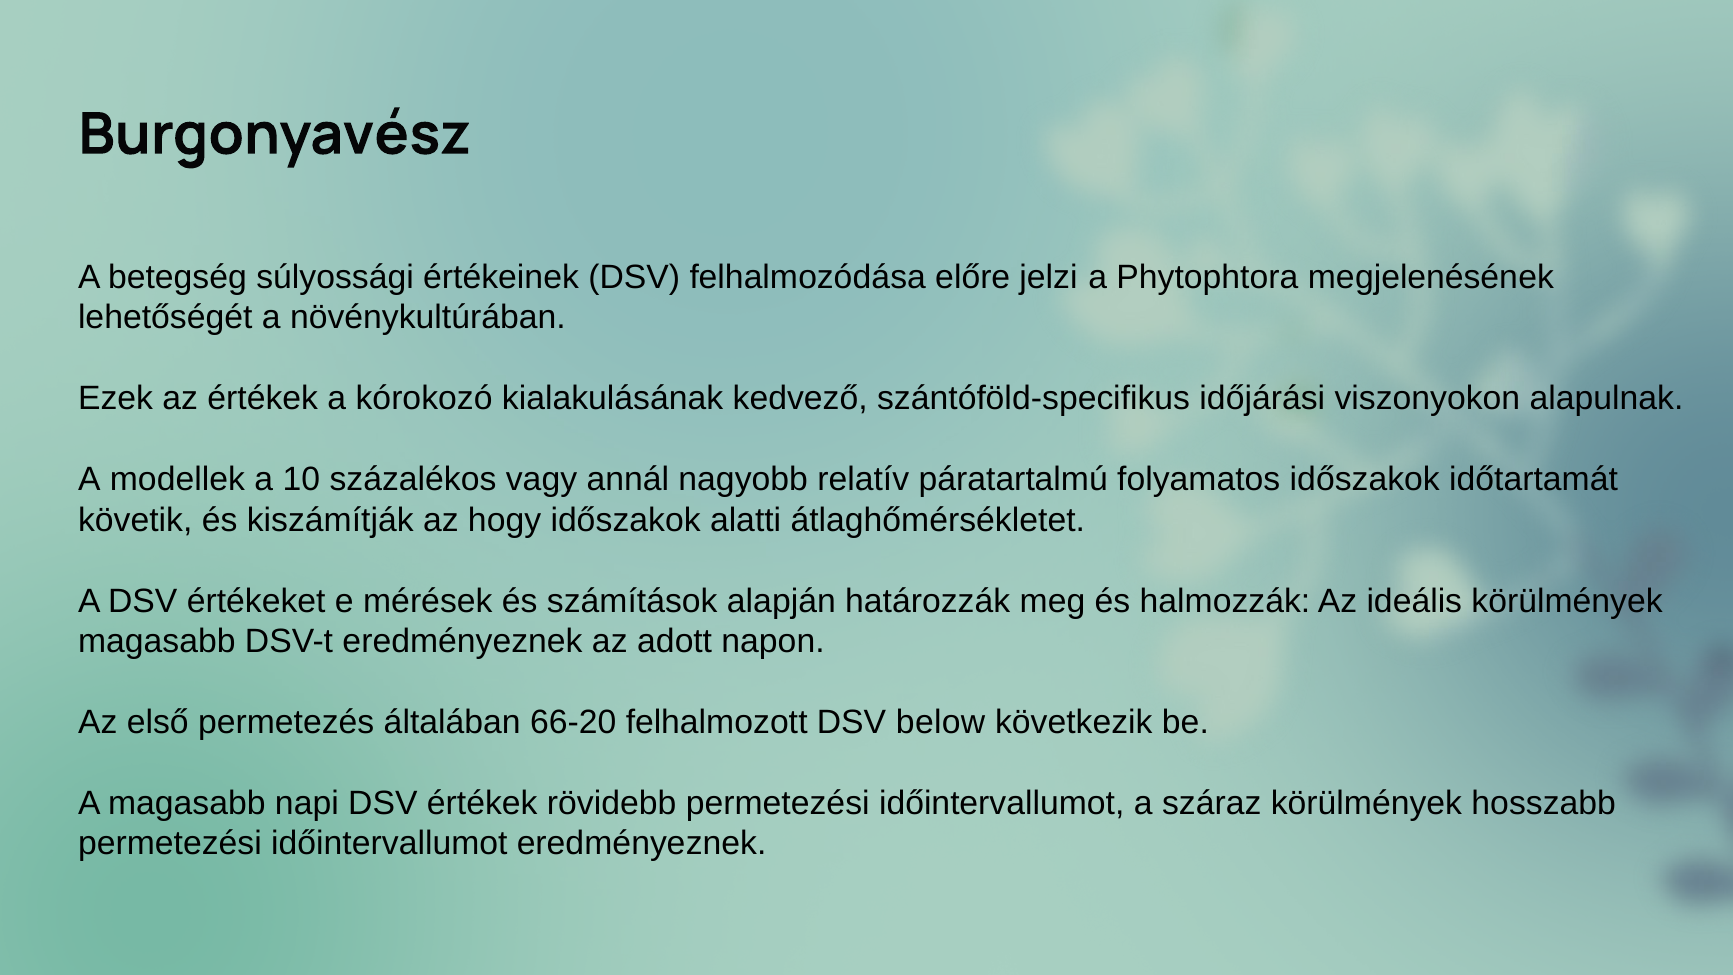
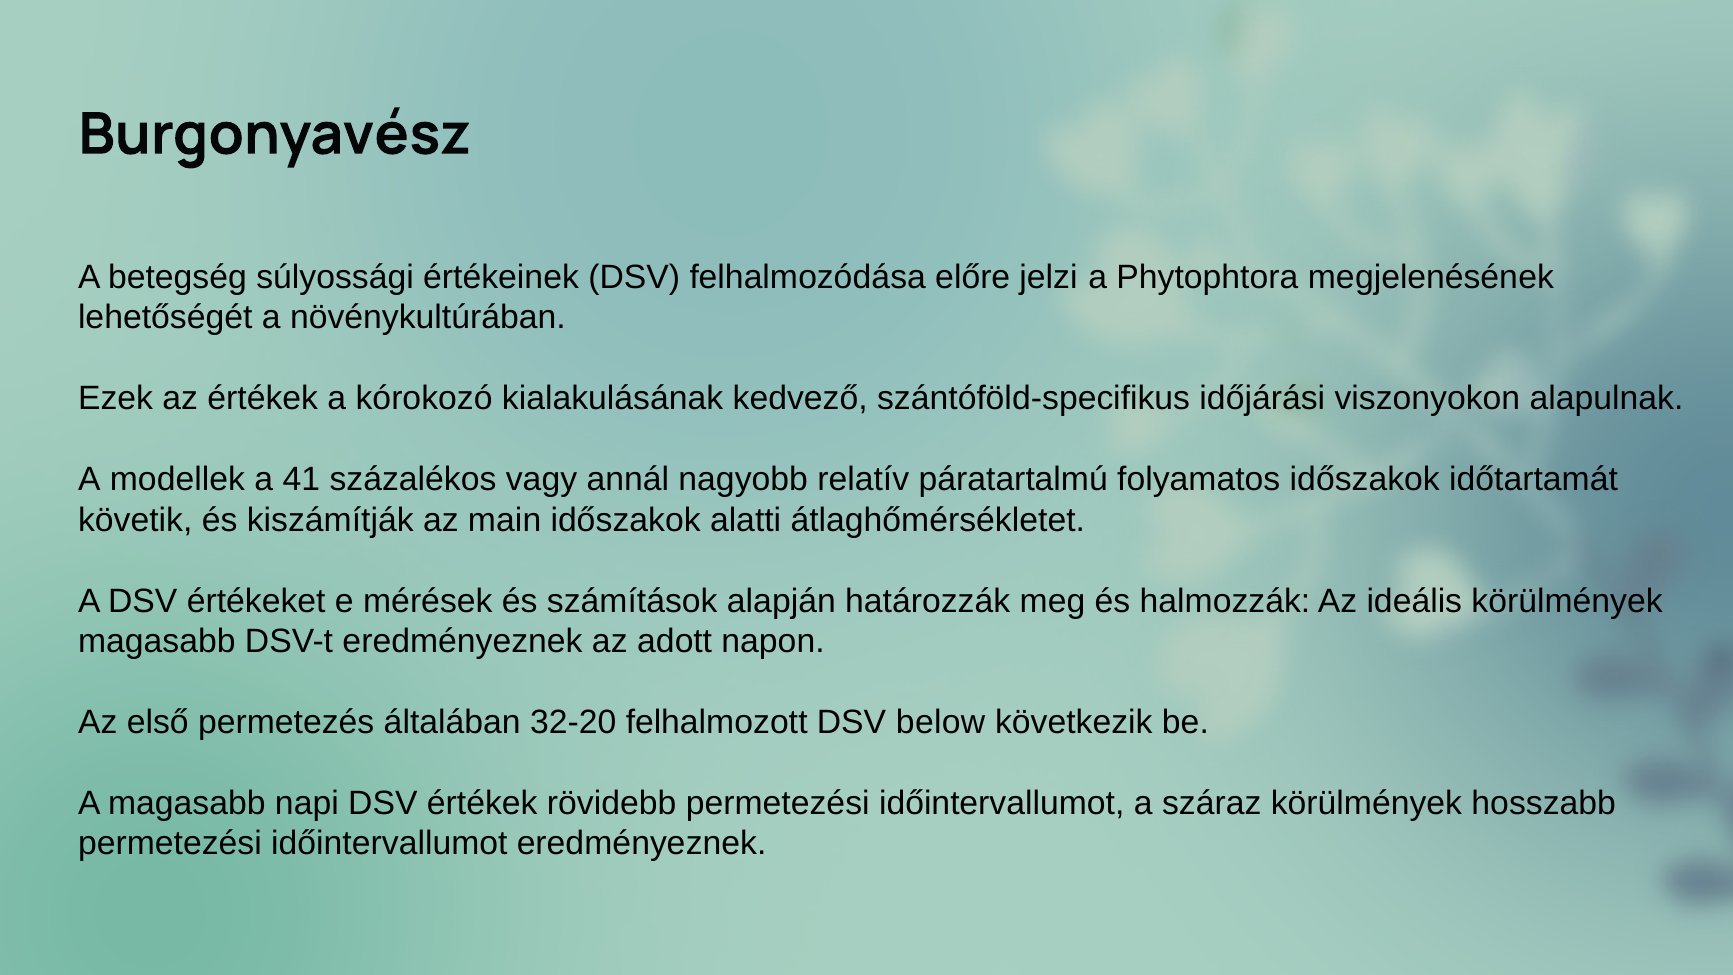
10: 10 -> 41 (301, 480)
hogy: hogy -> main (505, 520)
66-20: 66-20 -> 32-20 (573, 722)
